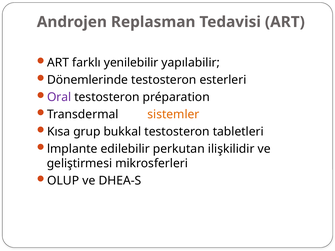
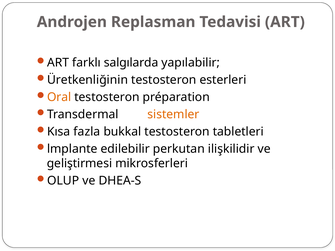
yenilebilir: yenilebilir -> salgılarda (131, 63)
Dönemlerinde: Dönemlerinde -> Üretkenliğinin (88, 80)
Oral colour: purple -> orange (59, 97)
grup: grup -> fazla (87, 132)
